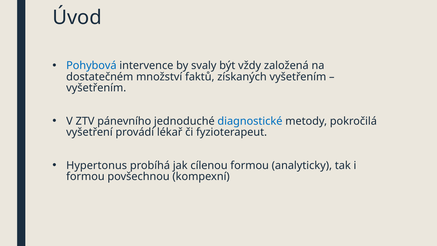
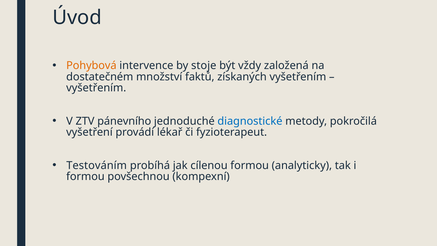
Pohybová colour: blue -> orange (91, 66)
svaly: svaly -> stoje (204, 66)
Hypertonus: Hypertonus -> Testováním (97, 165)
